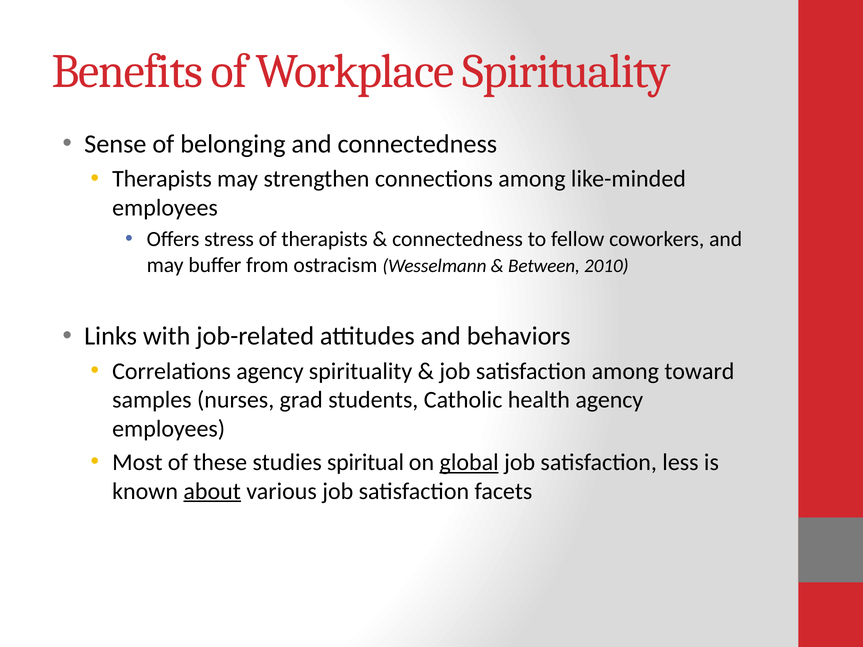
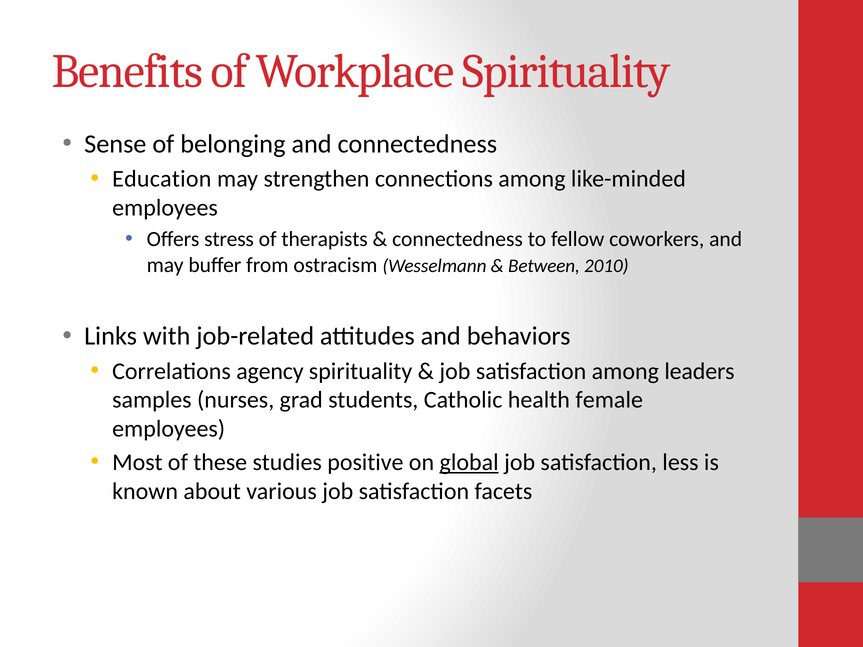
Therapists: Therapists -> Education (162, 179)
toward: toward -> leaders (699, 371)
health agency: agency -> female (609, 400)
spiritual: spiritual -> positive (365, 463)
about underline: present -> none (212, 491)
